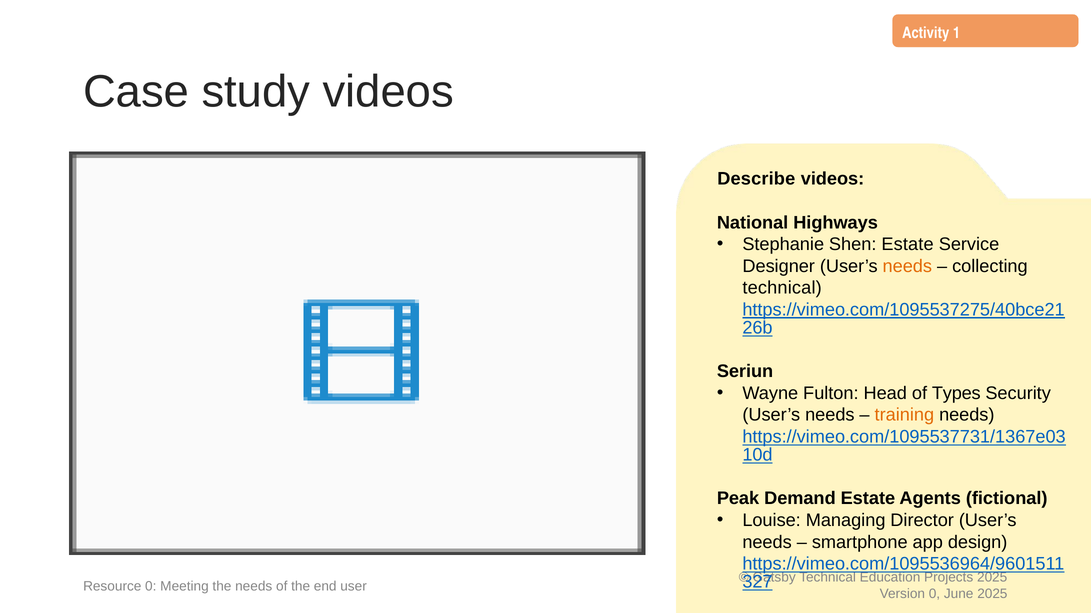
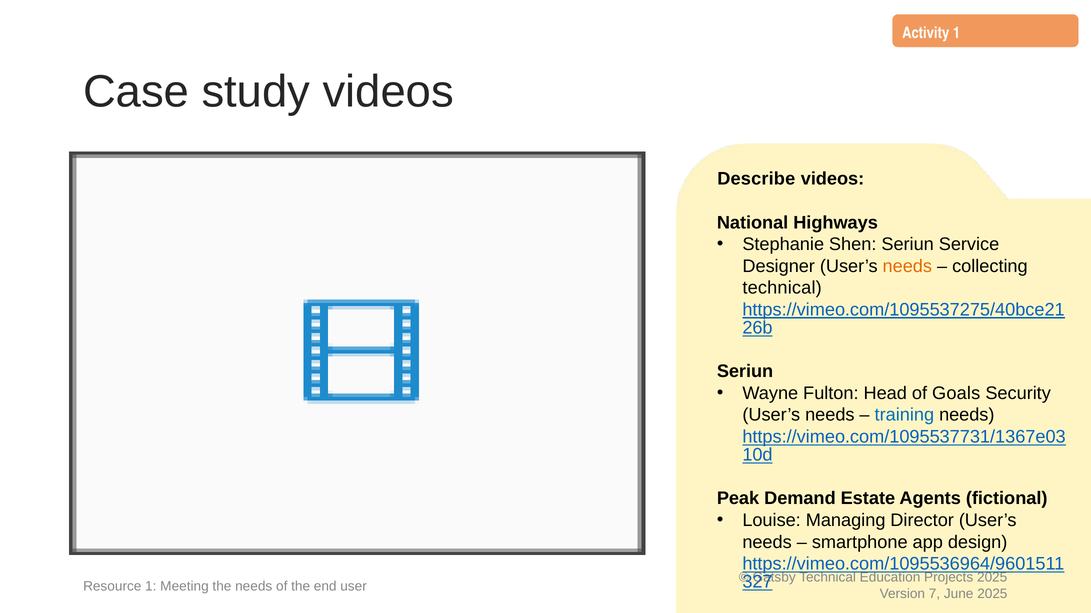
Shen Estate: Estate -> Seriun (908, 245)
Types: Types -> Goals (956, 394)
training colour: orange -> blue (904, 415)
Resource 0: 0 -> 1 (151, 587)
0: 0 -> 7 (934, 594)
